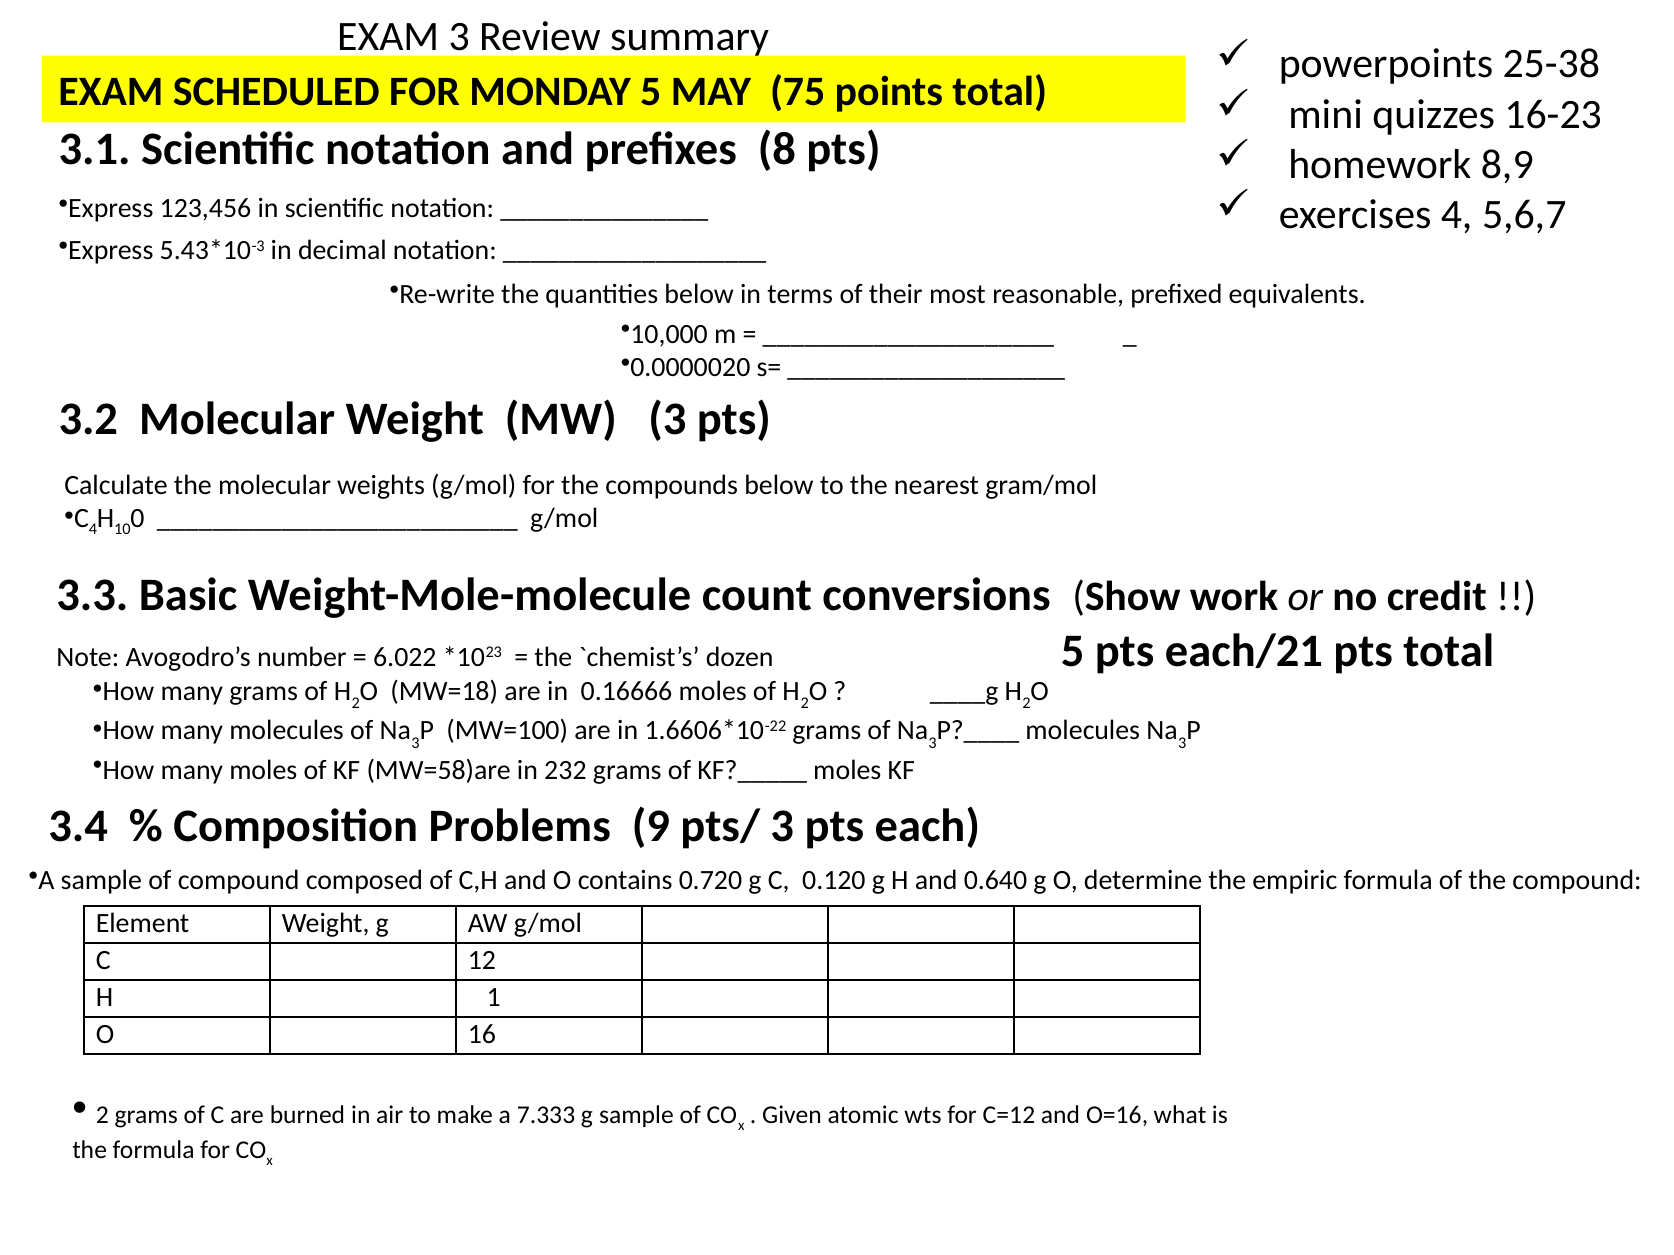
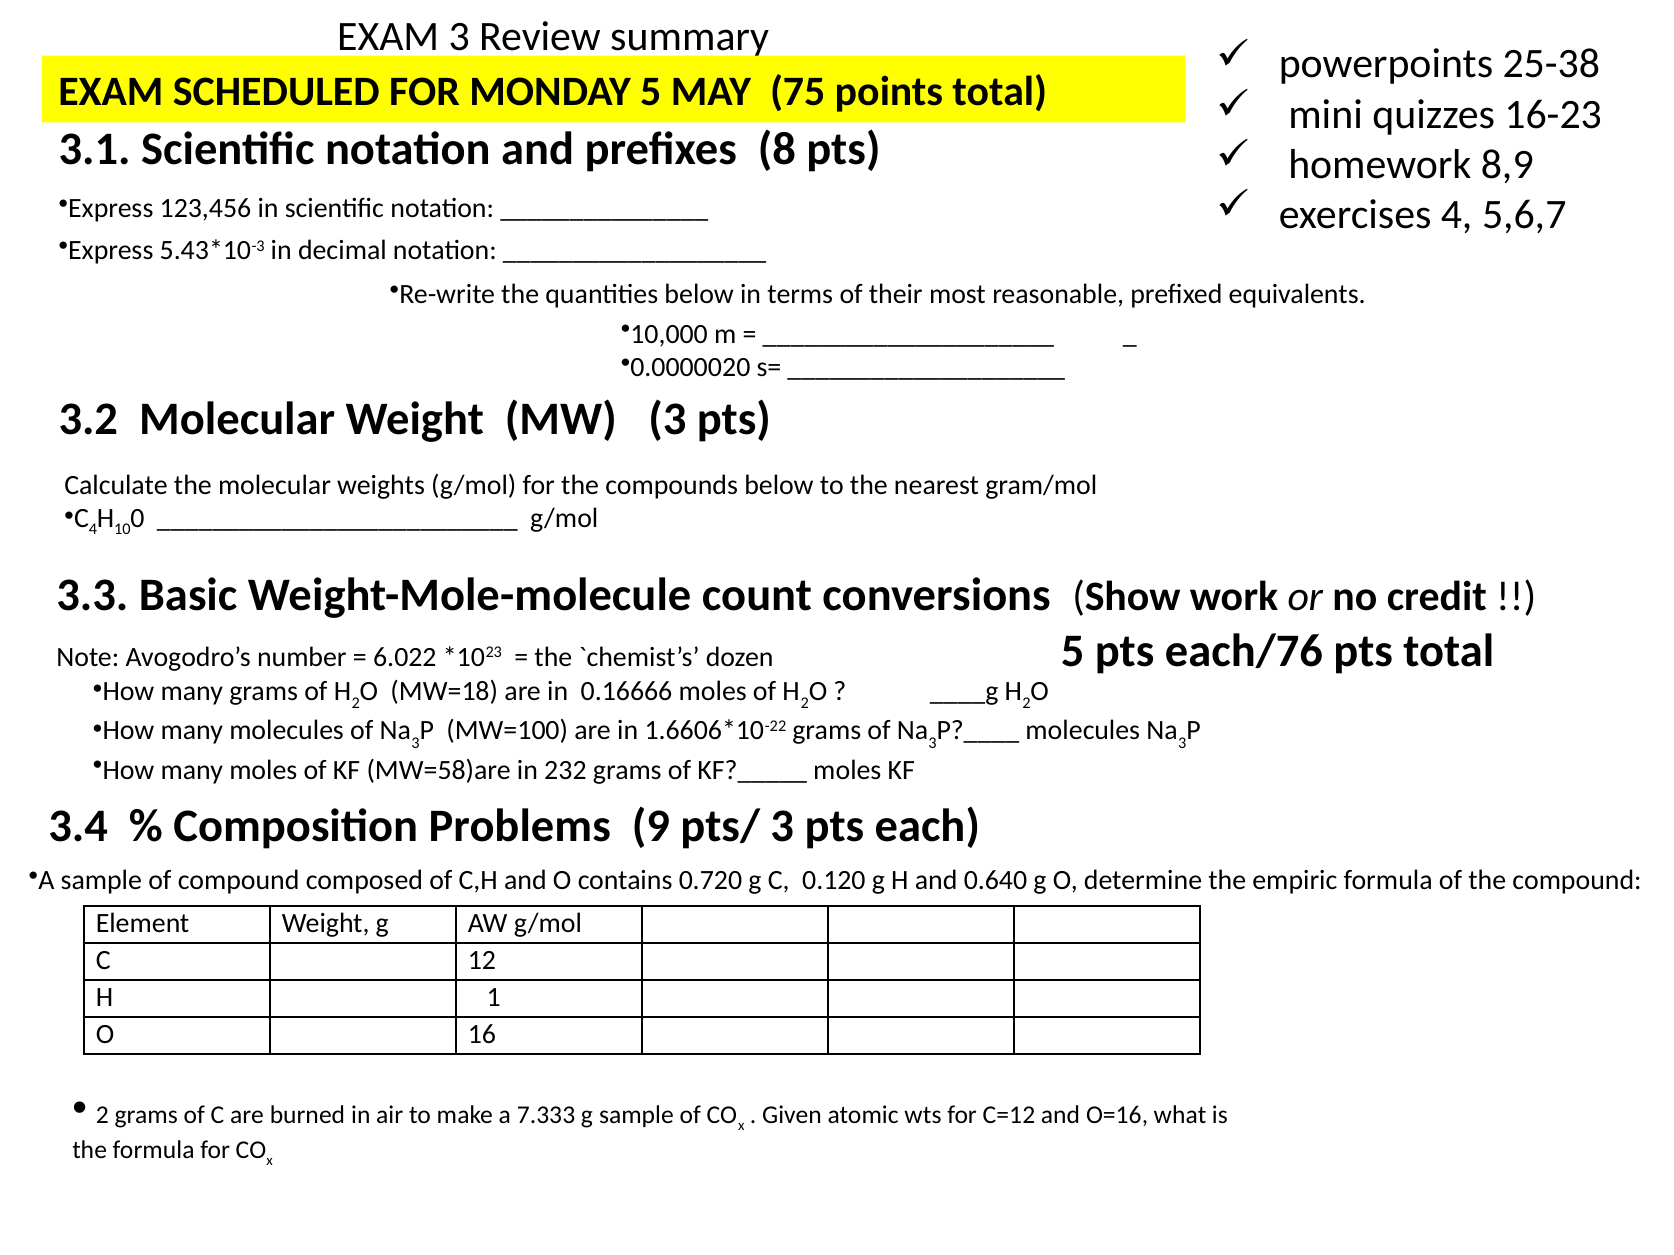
each/21: each/21 -> each/76 (1244, 651)
